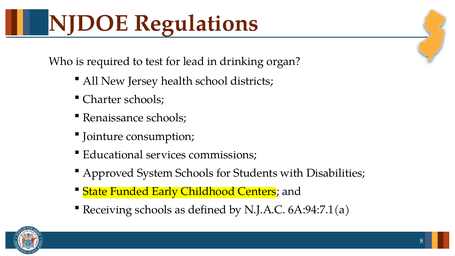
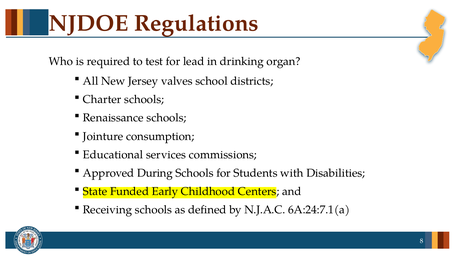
health: health -> valves (177, 81)
System: System -> During (155, 173)
6A:94:7.1(a: 6A:94:7.1(a -> 6A:24:7.1(a (319, 210)
